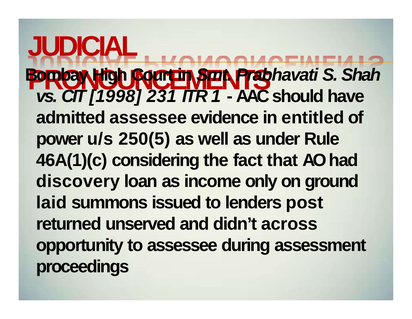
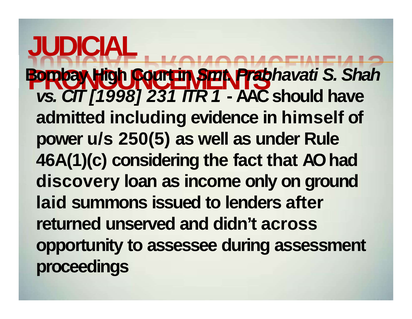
admitted assessee: assessee -> including (148, 117)
entitled: entitled -> himself (313, 117)
post: post -> after (305, 202)
